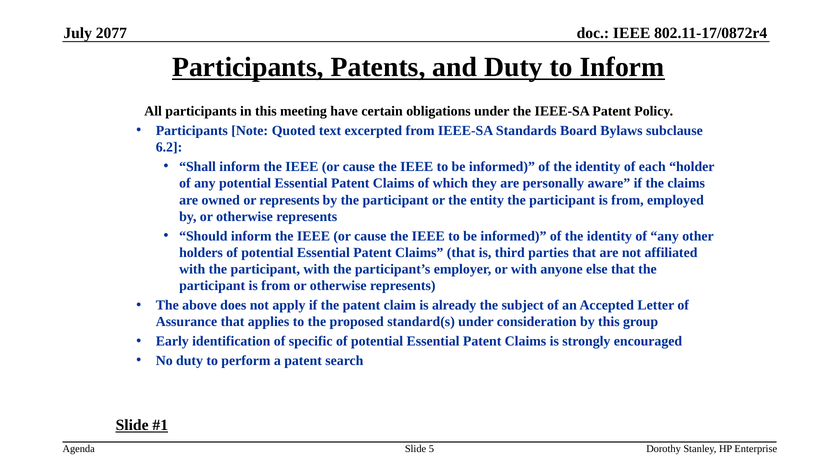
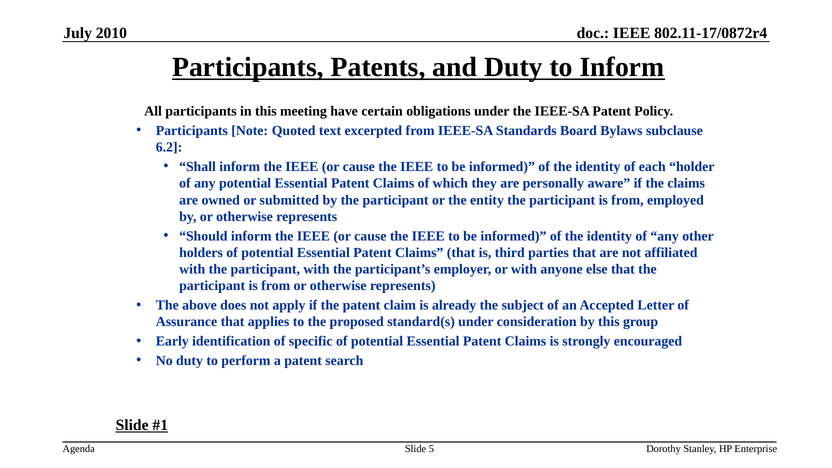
2077: 2077 -> 2010 (111, 33)
or represents: represents -> submitted (289, 200)
